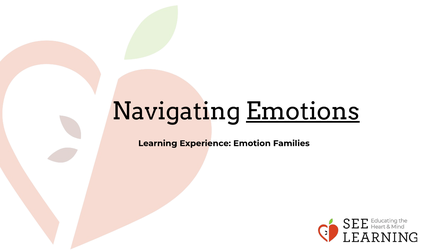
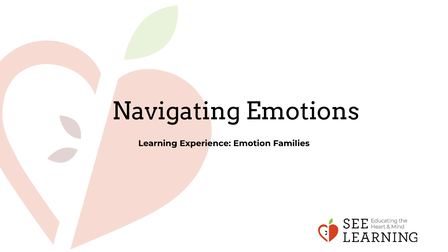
Emotions underline: present -> none (303, 111)
